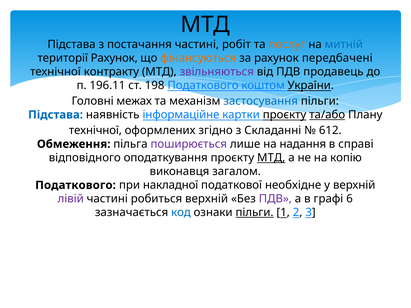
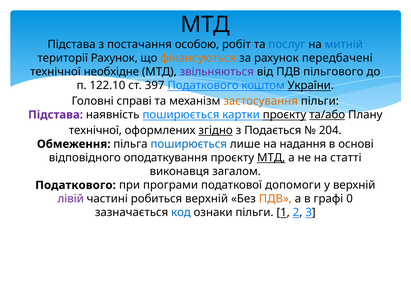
постачання частині: частині -> особою (197, 44)
послуг colour: orange -> blue (287, 44)
контракту: контракту -> необхідне (111, 72)
продавець: продавець -> пільгового (333, 72)
196.11: 196.11 -> 122.10 (107, 86)
198: 198 -> 397 (155, 86)
межах: межах -> справі (134, 101)
застосування colour: blue -> orange (261, 101)
Підстава colour: blue -> purple (56, 115)
наявність інформаційне: інформаційне -> поширюється (181, 115)
згідно underline: none -> present (216, 130)
Складанні: Складанні -> Подається (273, 130)
612: 612 -> 204 (330, 130)
поширюється colour: purple -> blue (189, 144)
справі: справі -> основі (356, 144)
копію: копію -> статті (346, 158)
накладної: накладної -> програми (171, 185)
необхідне: необхідне -> допомоги (293, 185)
ПДВ colour: purple -> orange (275, 199)
6: 6 -> 0 (350, 199)
пільги underline: present -> none (255, 213)
